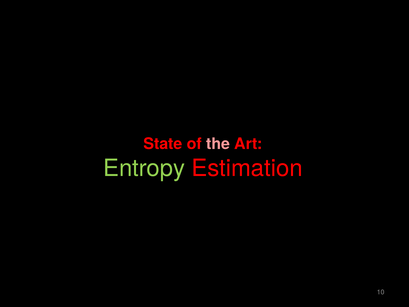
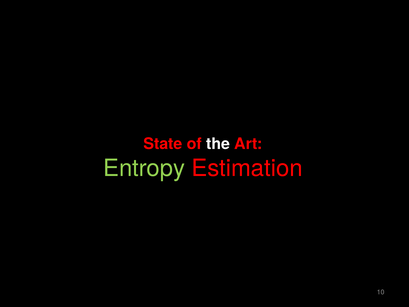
the colour: pink -> white (218, 144)
